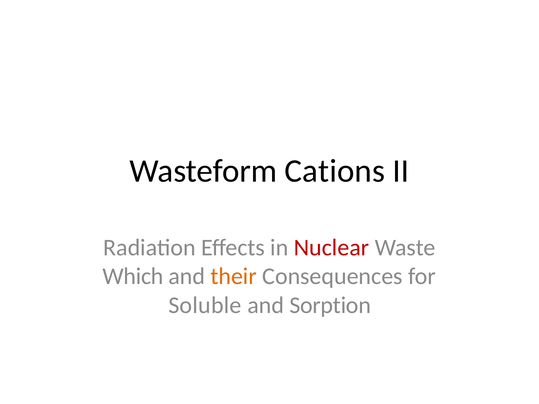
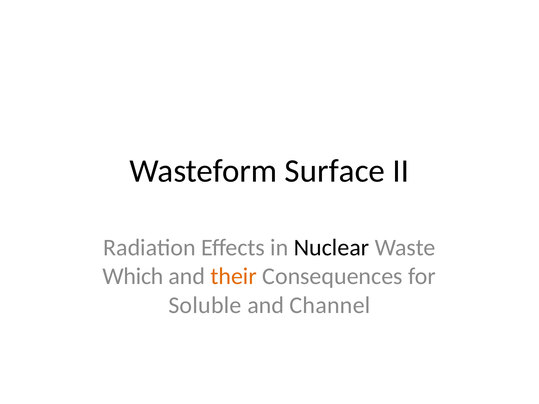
Cations: Cations -> Surface (335, 171)
Nuclear colour: red -> black (332, 248)
Sorption: Sorption -> Channel (330, 305)
